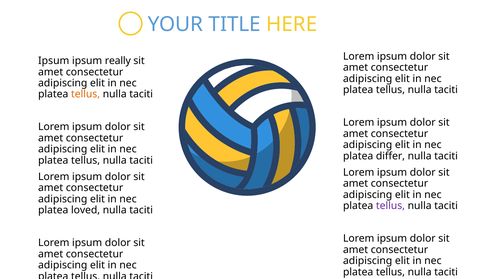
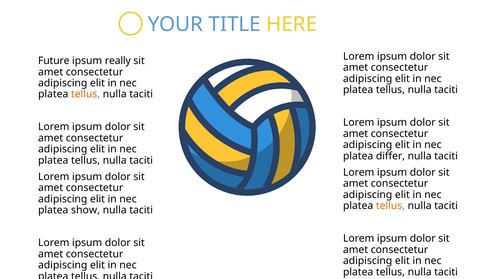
Ipsum: Ipsum -> Future (54, 61)
tellus colour: purple -> orange (390, 206)
loved: loved -> show (86, 210)
